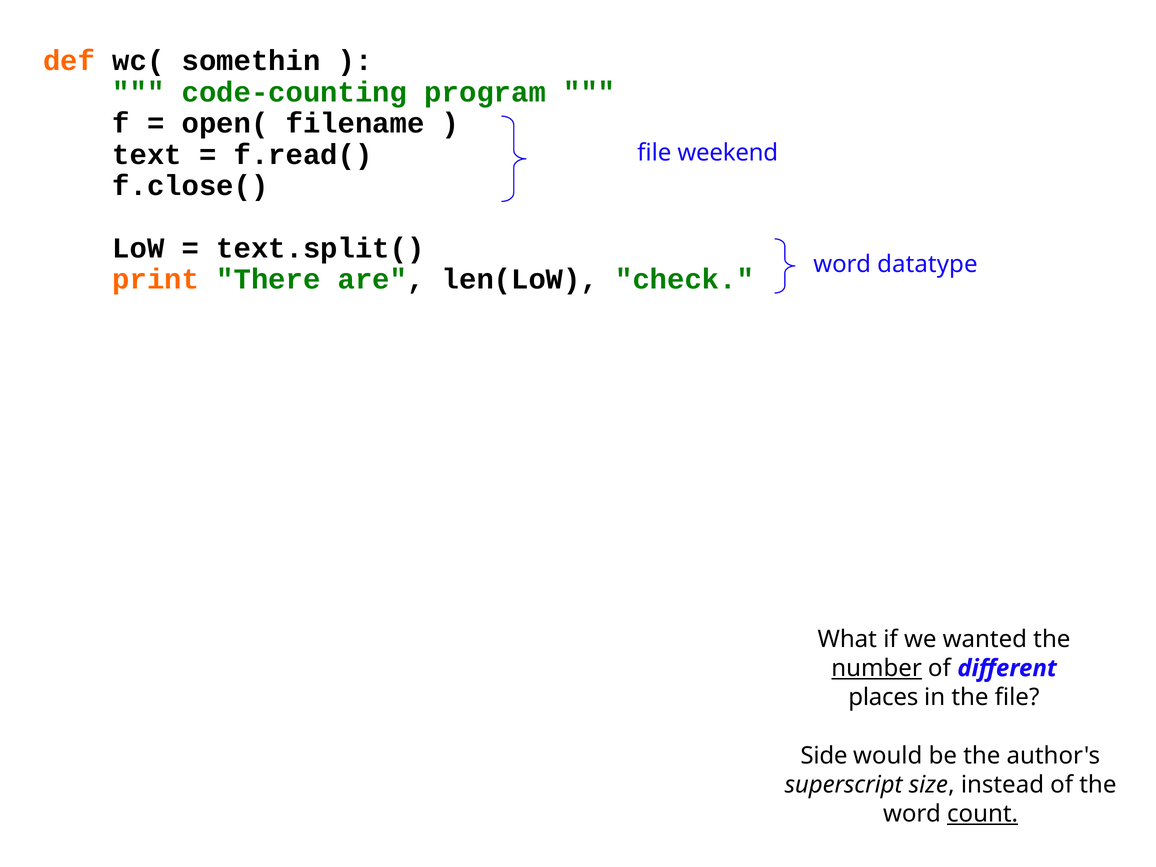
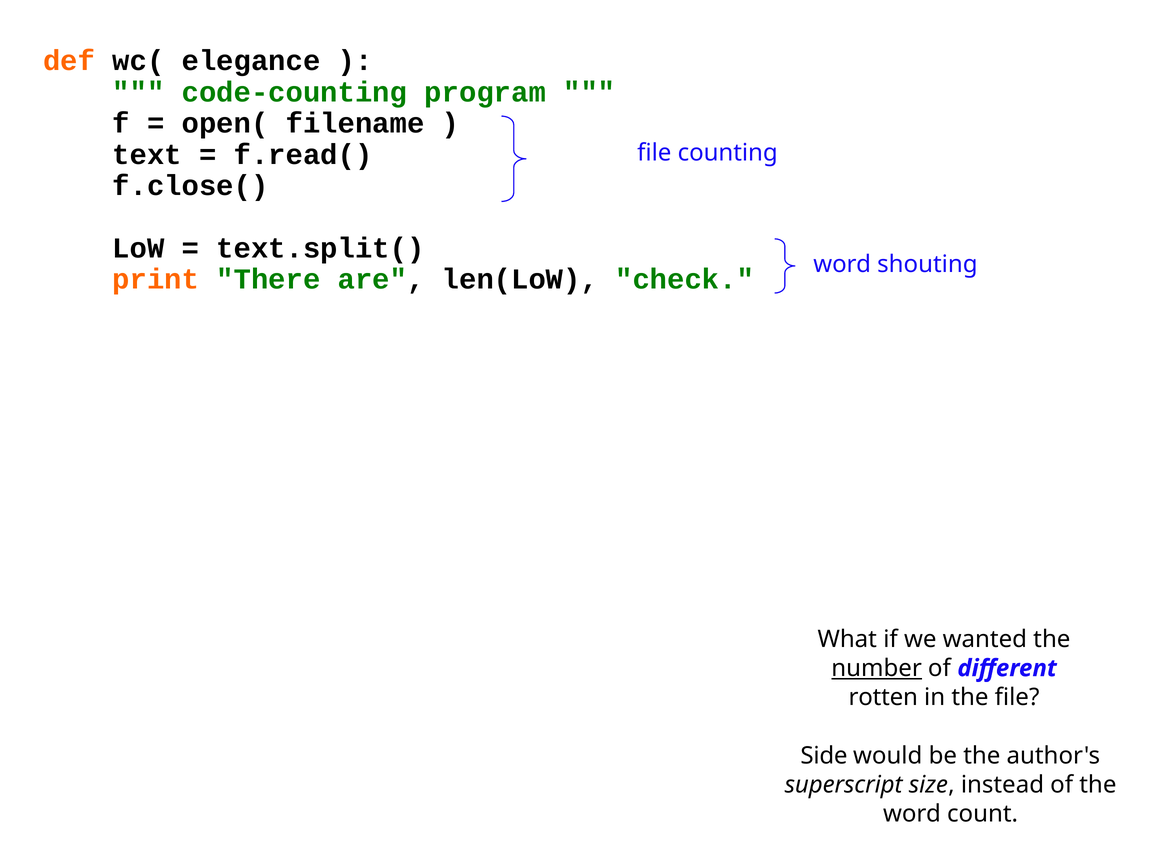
somethin: somethin -> elegance (251, 61)
weekend: weekend -> counting (728, 153)
datatype: datatype -> shouting (927, 264)
places: places -> rotten (883, 697)
count underline: present -> none (983, 814)
